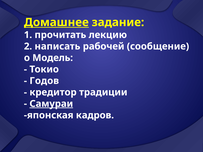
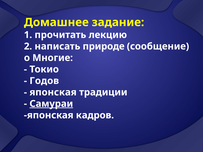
Домашнее underline: present -> none (56, 22)
рабочей: рабочей -> природе (104, 46)
Модель: Модель -> Многие (53, 58)
кредитор: кредитор -> японская (53, 92)
